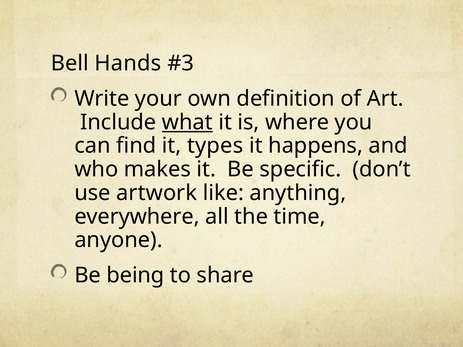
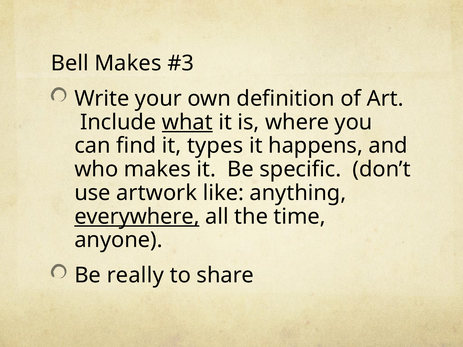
Bell Hands: Hands -> Makes (128, 63)
everywhere underline: none -> present (137, 217)
being: being -> really (135, 275)
